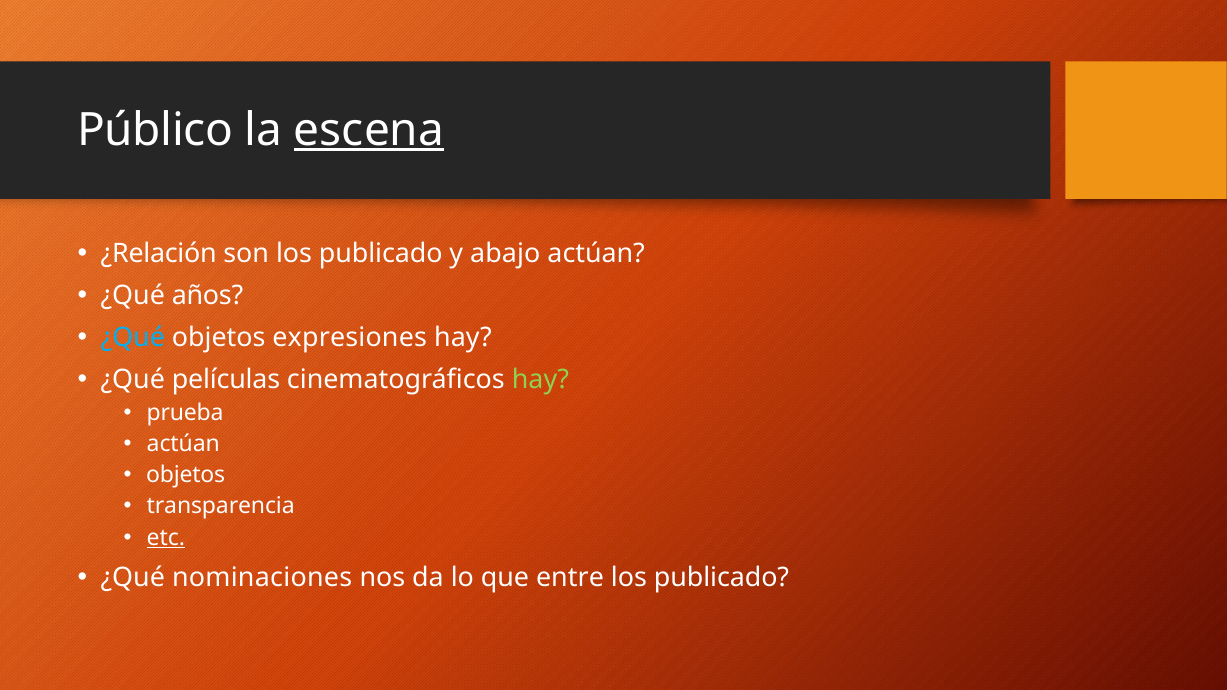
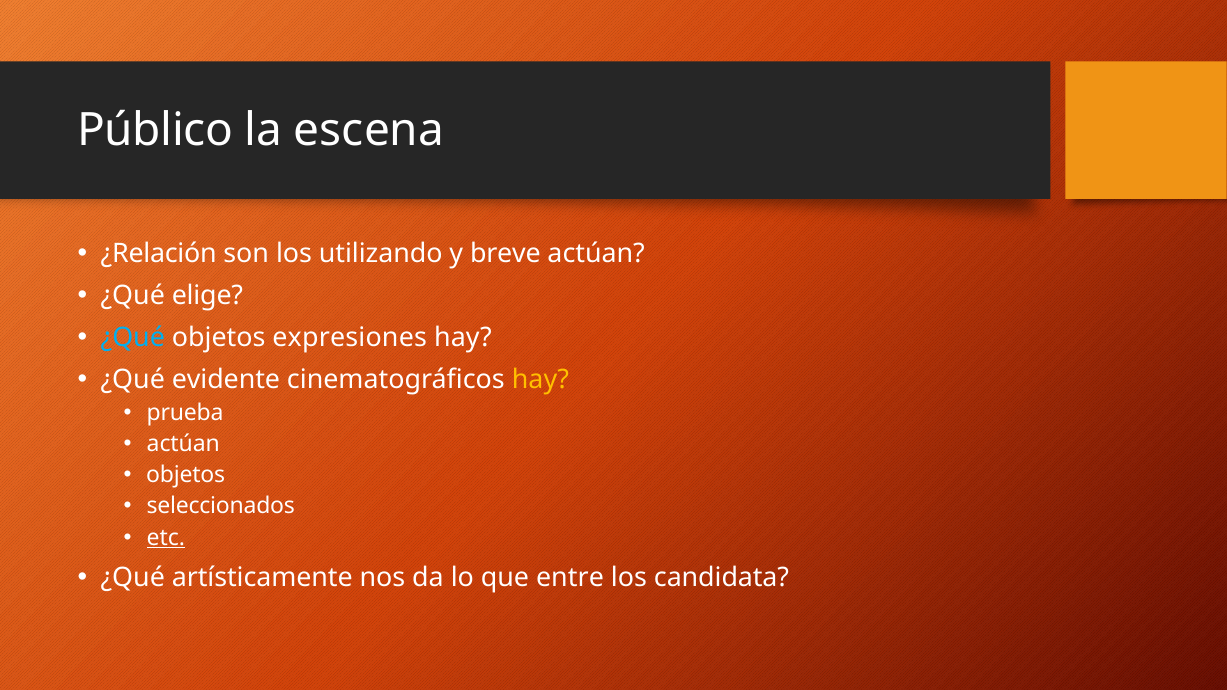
escena underline: present -> none (369, 130)
son los publicado: publicado -> utilizando (381, 254)
abajo: abajo -> breve (505, 254)
años: años -> elige (207, 296)
películas: películas -> evidente (226, 379)
hay colour: light green -> yellow (540, 379)
transparencia: transparencia -> seleccionados (221, 506)
nominaciones: nominaciones -> artísticamente (262, 577)
publicado: publicado -> candidata (722, 577)
